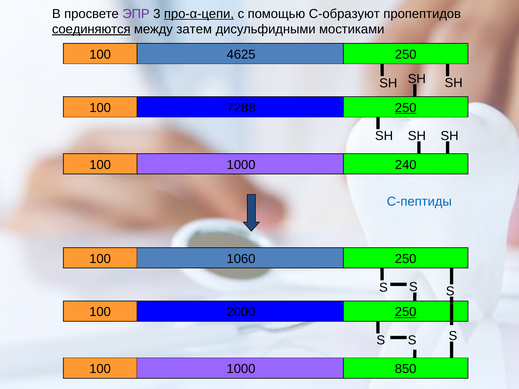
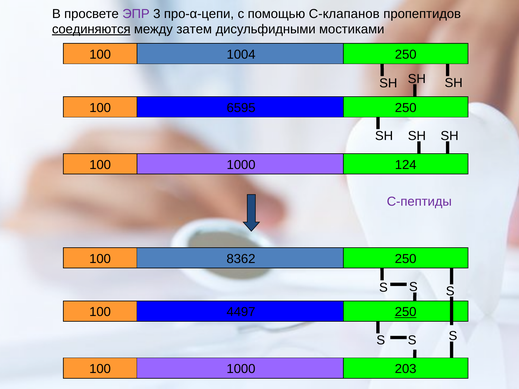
про-α-цепи underline: present -> none (199, 14)
С-образуют: С-образуют -> С-клапанов (344, 14)
4625: 4625 -> 1004 (241, 55)
7288: 7288 -> 6595 (241, 108)
250 underline: present -> none (406, 108)
240: 240 -> 124 (406, 165)
С-пептиды colour: blue -> purple (419, 202)
1060: 1060 -> 8362 (241, 259)
2000: 2000 -> 4497 (241, 312)
850: 850 -> 203 (406, 369)
